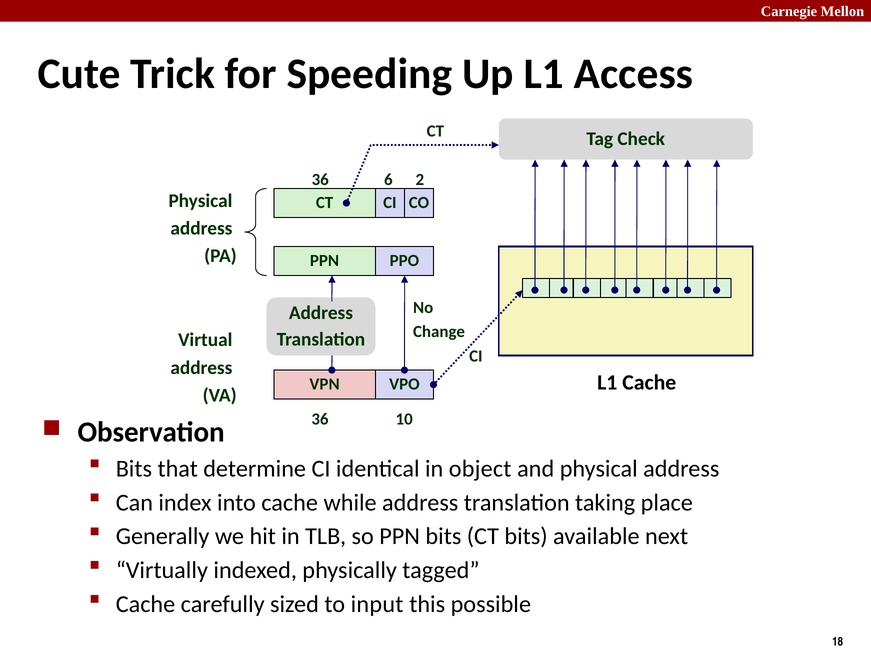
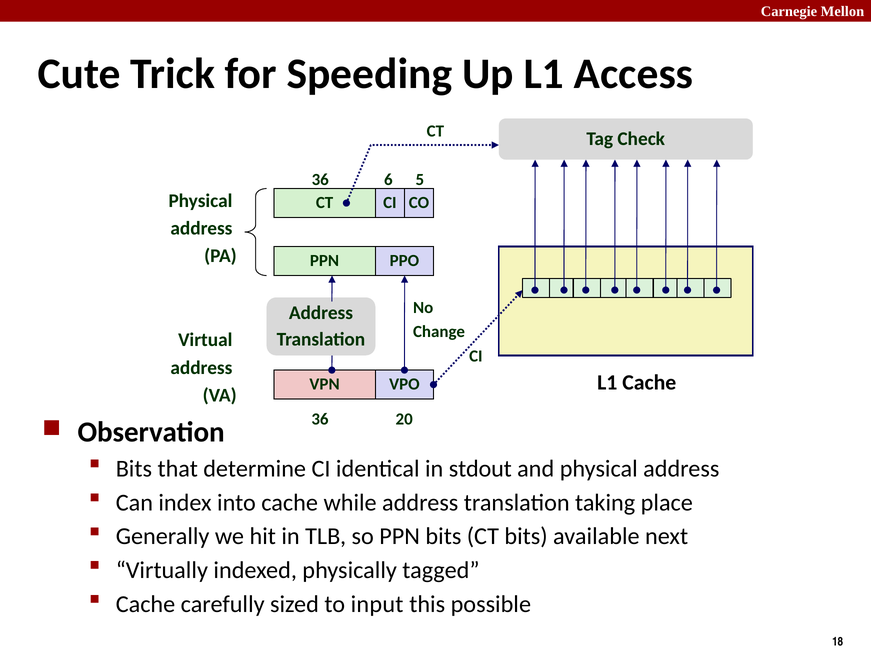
2: 2 -> 5 (420, 180)
10: 10 -> 20 (404, 419)
object: object -> stdout (480, 469)
